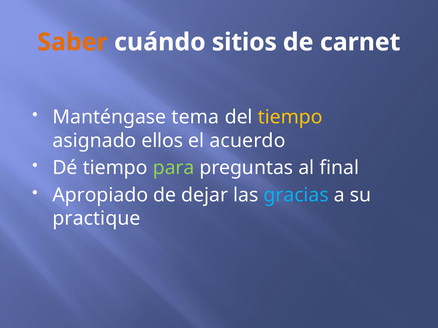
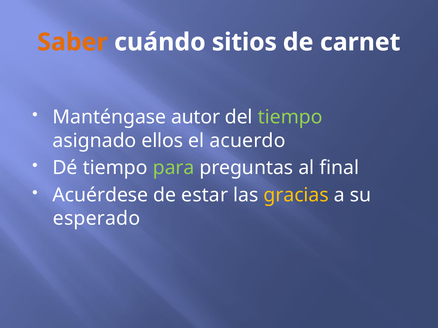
tema: tema -> autor (196, 117)
tiempo colour: yellow -> light green (290, 117)
Apropiado: Apropiado -> Acuérdese (100, 195)
dejar: dejar -> estar (205, 195)
gracias colour: light blue -> yellow (296, 195)
practique: practique -> esperado (97, 219)
